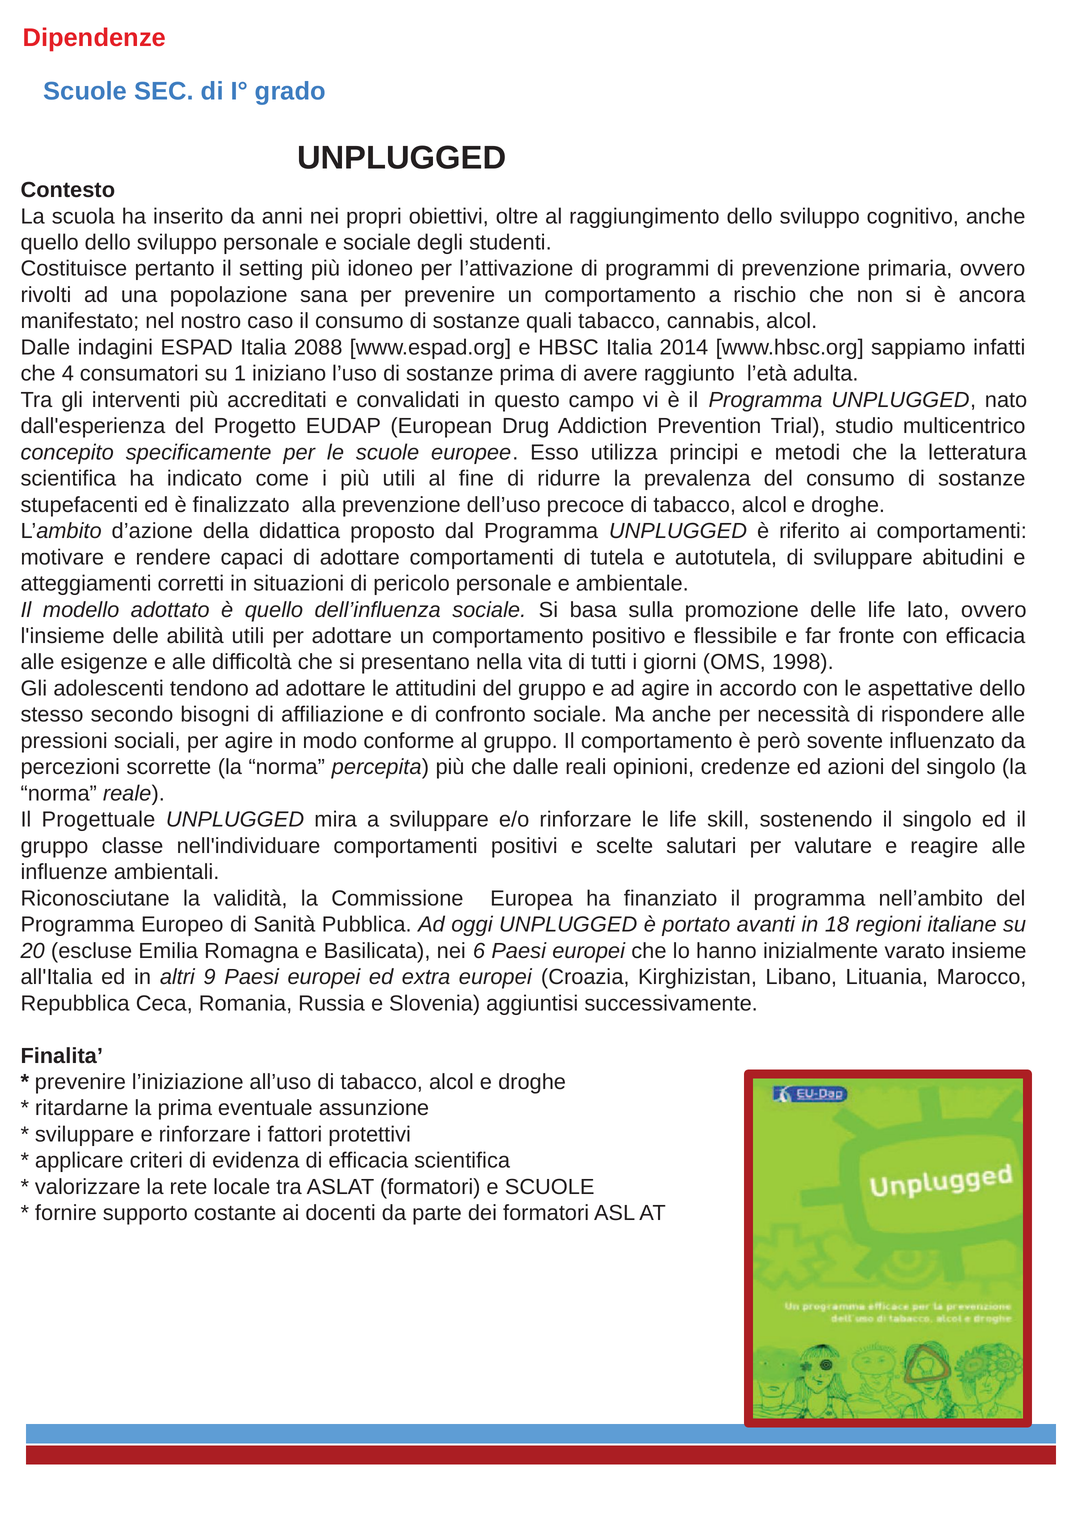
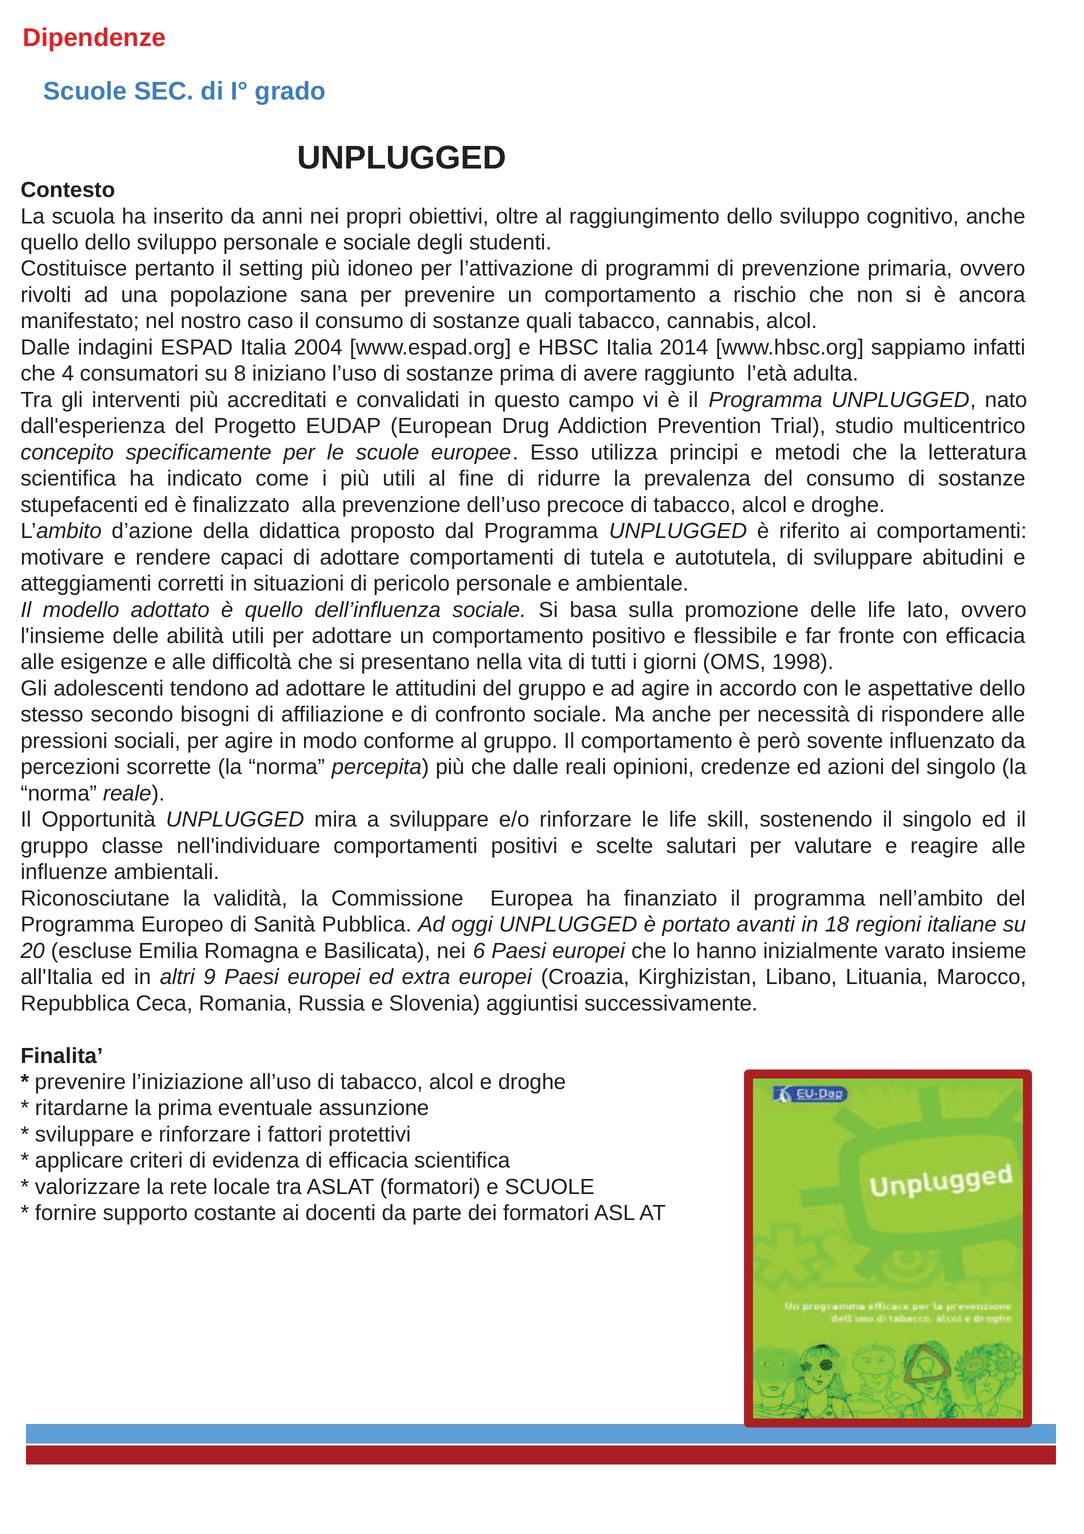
2088: 2088 -> 2004 (318, 347)
1: 1 -> 8 (240, 374)
Progettuale: Progettuale -> Opportunità (99, 820)
